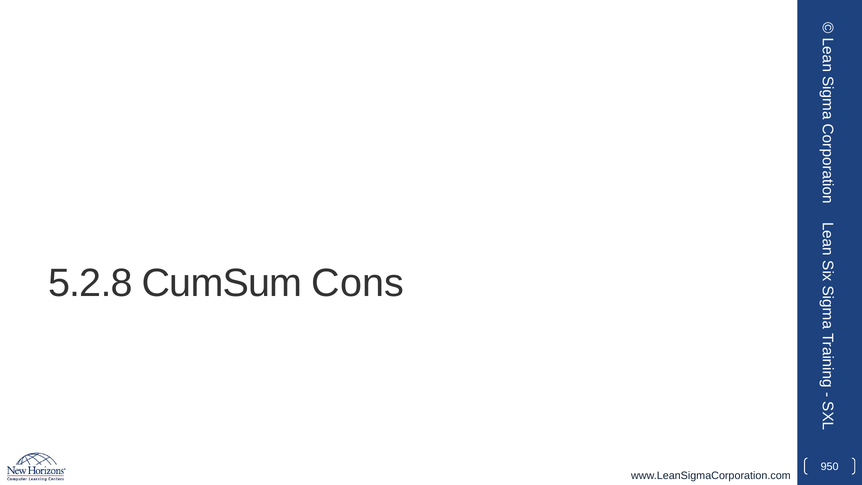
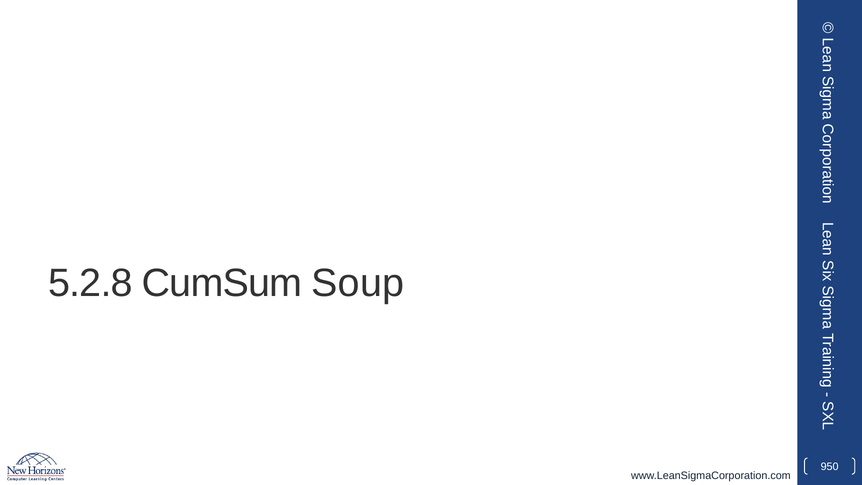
Cons: Cons -> Soup (358, 283)
